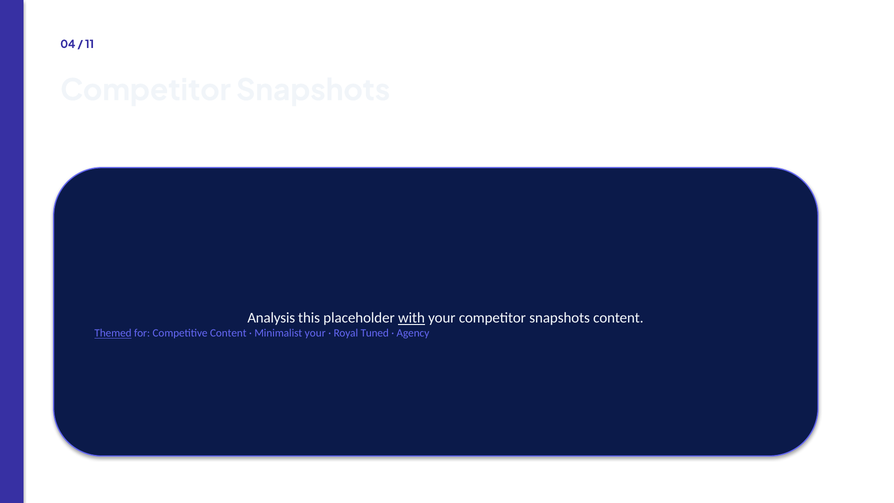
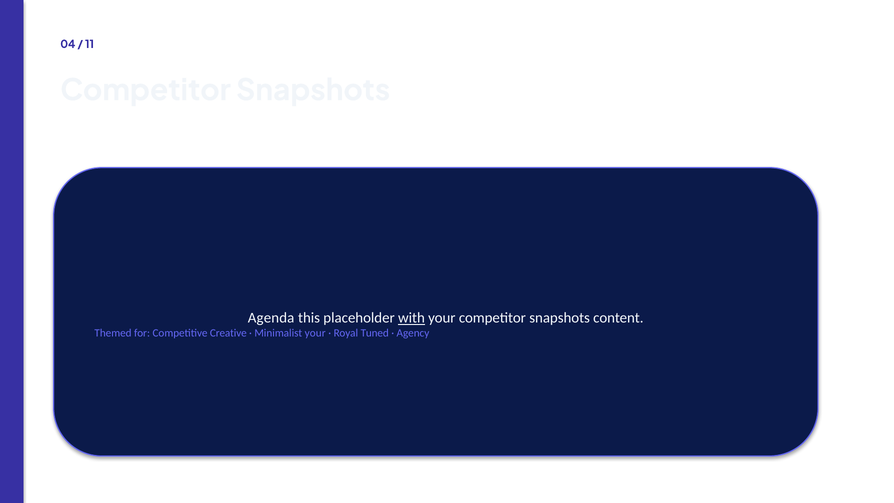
Analysis: Analysis -> Agenda (271, 318)
Themed underline: present -> none (113, 333)
Competitive Content: Content -> Creative (228, 333)
